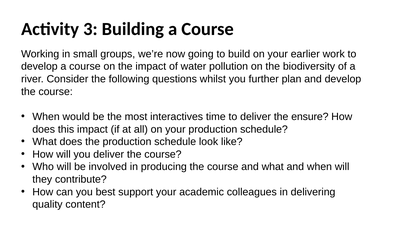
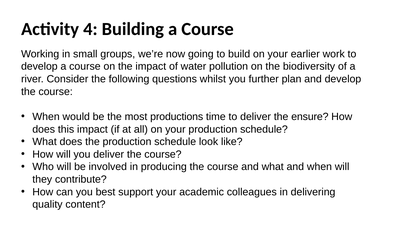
3: 3 -> 4 (90, 29)
interactives: interactives -> productions (177, 117)
